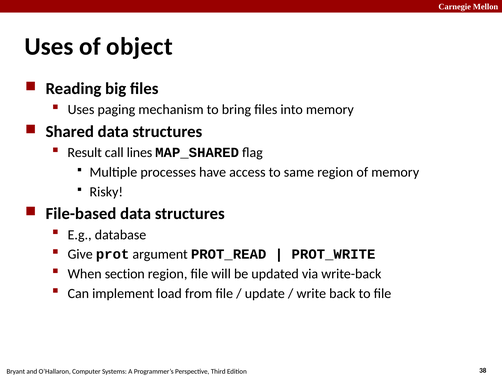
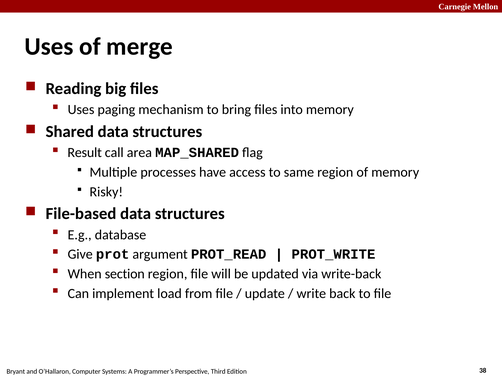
object: object -> merge (140, 47)
lines: lines -> area (139, 152)
